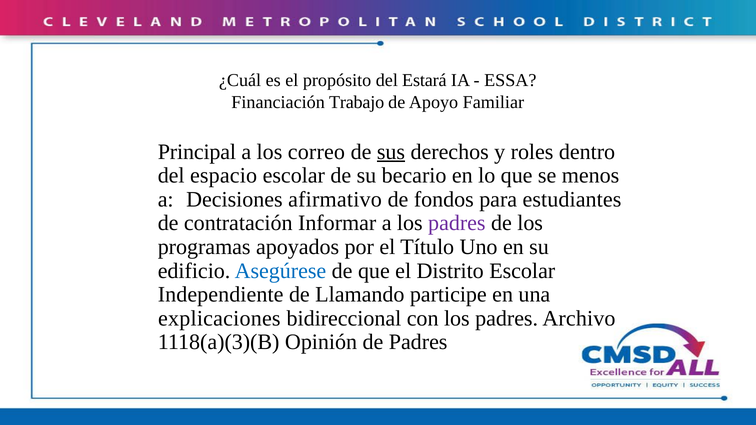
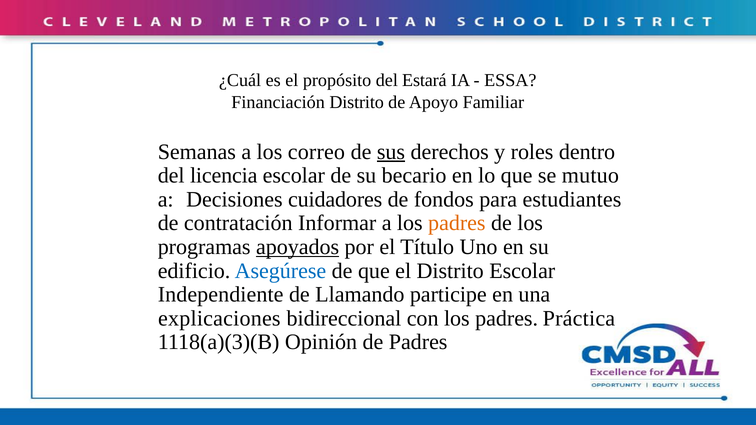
Financiación Trabajo: Trabajo -> Distrito (357, 102)
Principal: Principal -> Semanas (197, 152)
espacio: espacio -> licencia (224, 176)
menos: menos -> mutuo (590, 176)
afirmativo: afirmativo -> cuidadores (335, 199)
padres colour: purple -> orange (457, 223)
apoyados underline: none -> present (298, 247)
Archivo: Archivo -> Práctica (579, 319)
